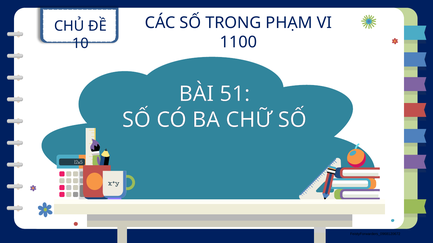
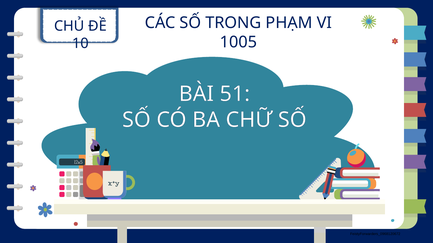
1100: 1100 -> 1005 (238, 42)
